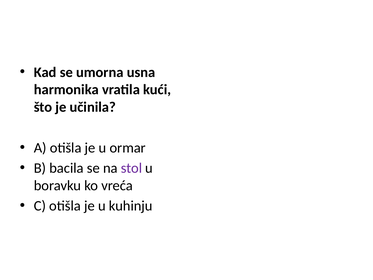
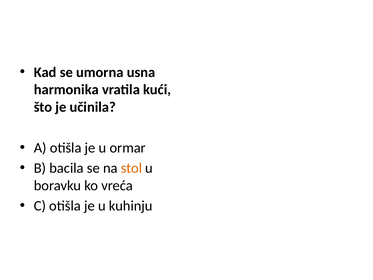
stol colour: purple -> orange (131, 168)
